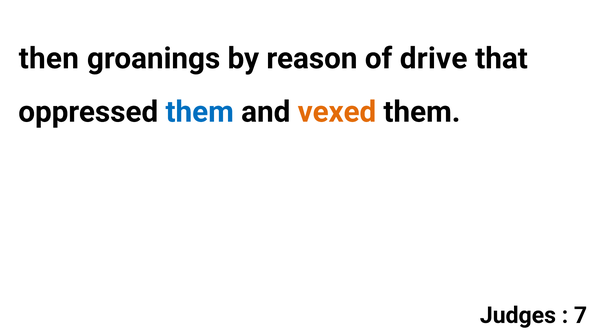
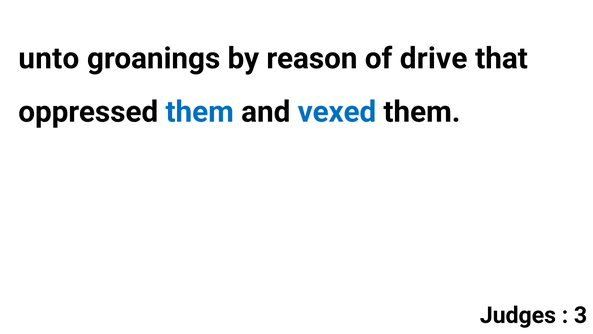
then: then -> unto (49, 58)
vexed colour: orange -> blue (337, 112)
7: 7 -> 3 (581, 315)
